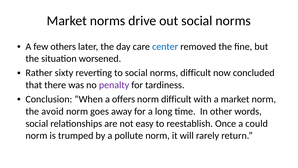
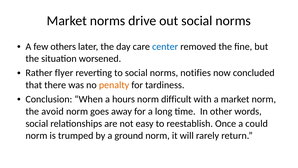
sixty: sixty -> flyer (64, 73)
norms difficult: difficult -> notifies (196, 73)
penalty colour: purple -> orange (114, 85)
offers: offers -> hours (124, 99)
pollute: pollute -> ground (129, 135)
